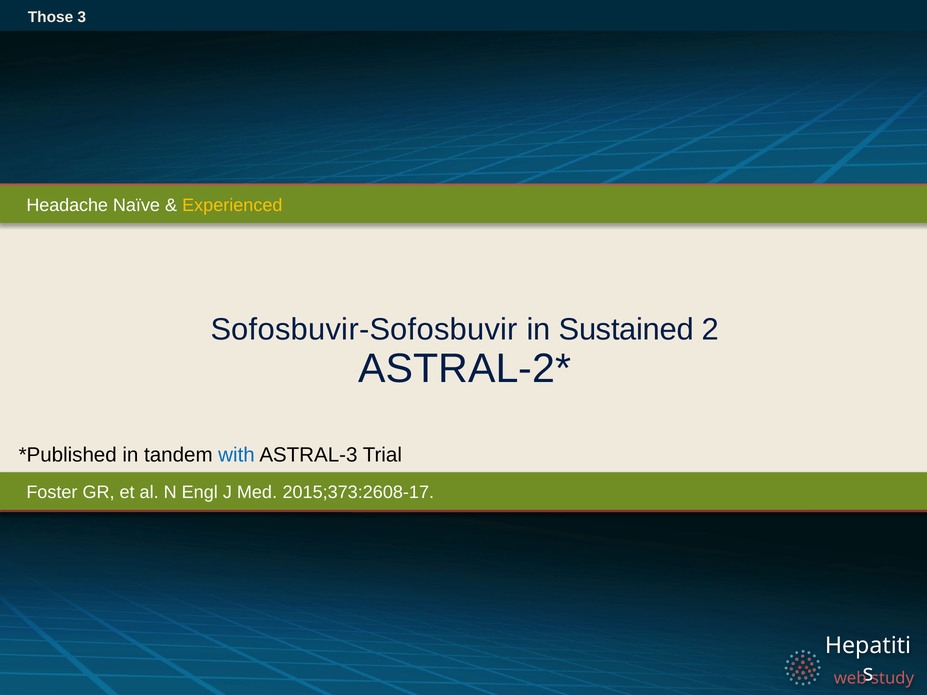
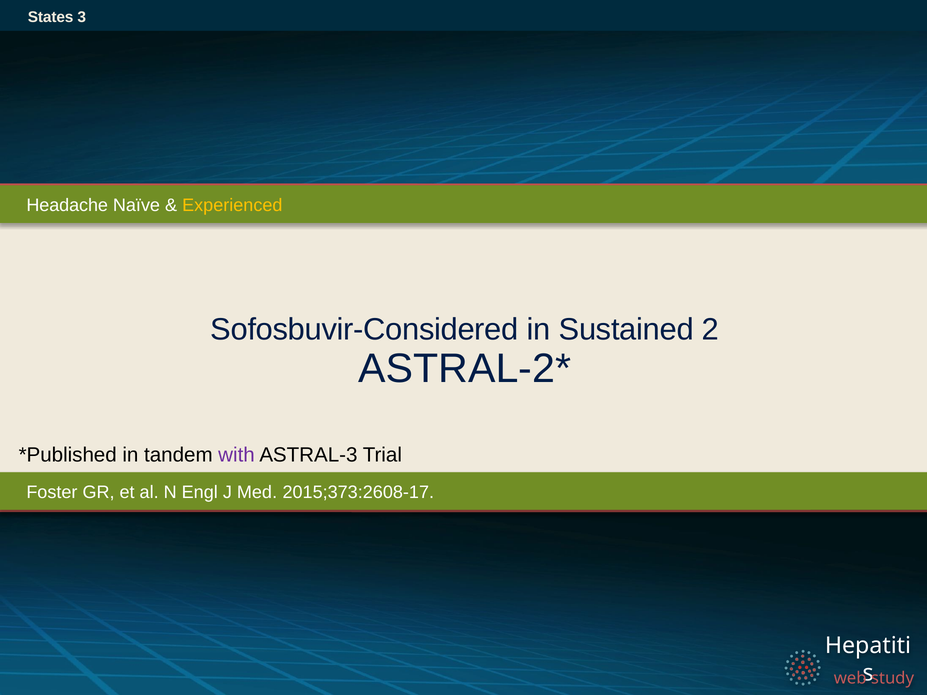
Those: Those -> States (51, 17)
Sofosbuvir-Sofosbuvir: Sofosbuvir-Sofosbuvir -> Sofosbuvir-Considered (364, 329)
with colour: blue -> purple (237, 455)
